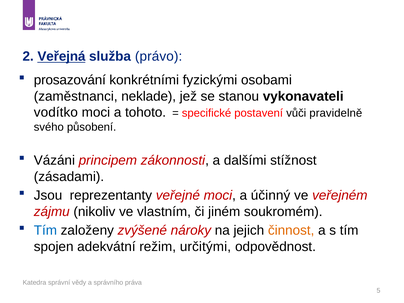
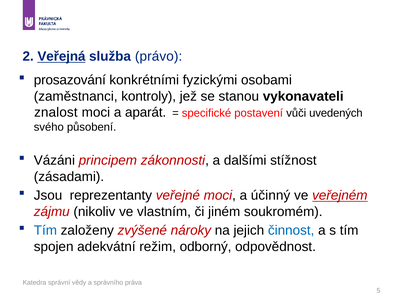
neklade: neklade -> kontroly (149, 96)
vodítko: vodítko -> znalost (56, 112)
tohoto: tohoto -> aparát (146, 112)
pravidelně: pravidelně -> uvedených (336, 113)
veřejném underline: none -> present (340, 196)
činnost colour: orange -> blue (291, 231)
určitými: určitými -> odborný (206, 247)
